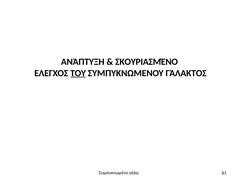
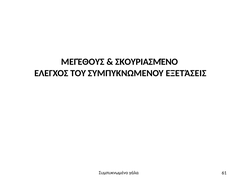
ΑΝΆΠΤΥΞΗ: ΑΝΆΠΤΥΞΗ -> ΜΕΓΈΘΟΥΣ (83, 62)
ΤΟΥ underline: present -> none (78, 73)
ΓΆΛΑΚΤΟΣ: ΓΆΛΑΚΤΟΣ -> ΕΞΕΤΆΣΕΙΣ (186, 73)
